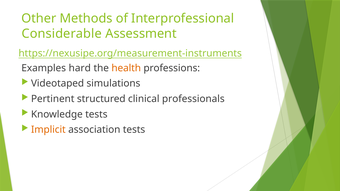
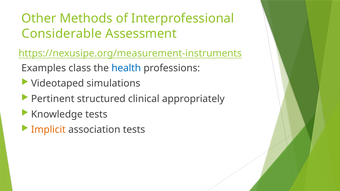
hard: hard -> class (80, 68)
health colour: orange -> blue (126, 68)
professionals: professionals -> appropriately (193, 99)
